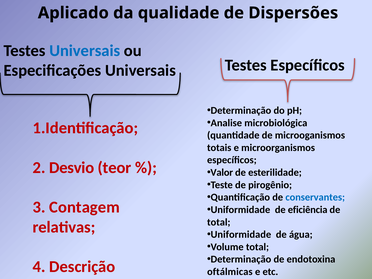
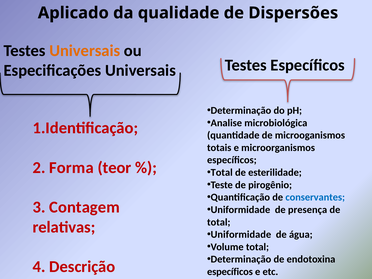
Universais colour: blue -> orange (85, 51)
Desvio: Desvio -> Forma (71, 168)
Valor: Valor -> Total (222, 172)
eficiência: eficiência -> presença (308, 210)
oftálmicas: oftálmicas -> específicos (230, 272)
